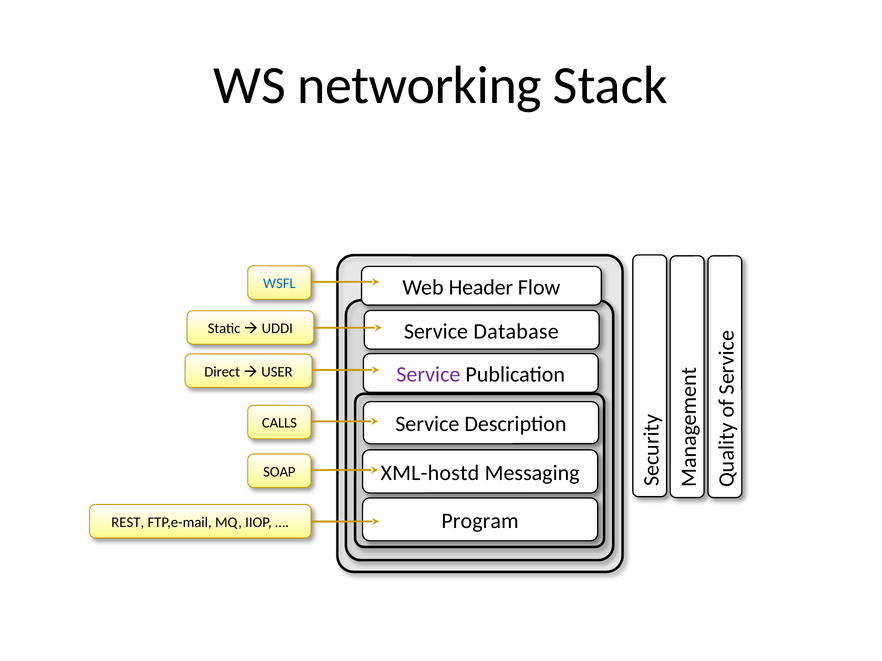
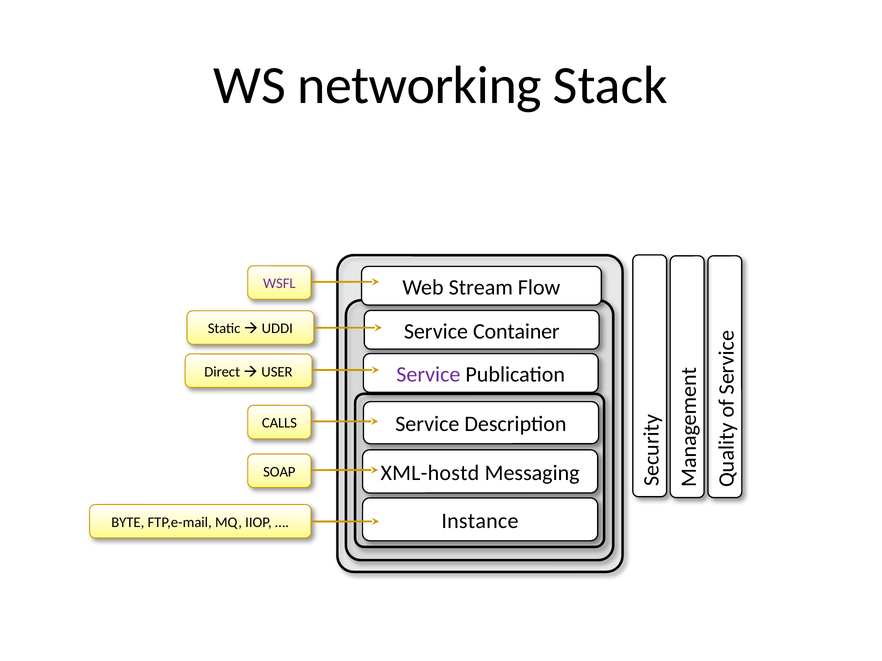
WSFL colour: blue -> purple (279, 284)
Header: Header -> Stream (481, 287)
Database: Database -> Container (516, 332)
Program: Program -> Instance (480, 521)
REST: REST -> BYTE (128, 523)
